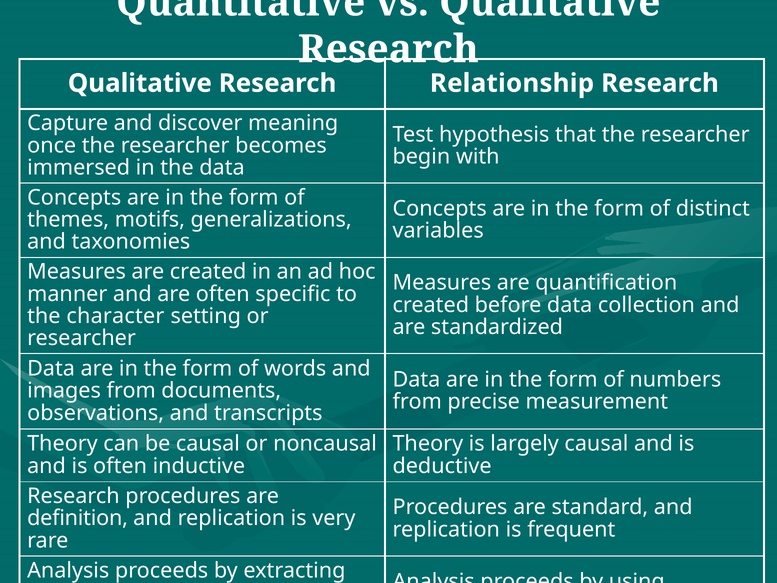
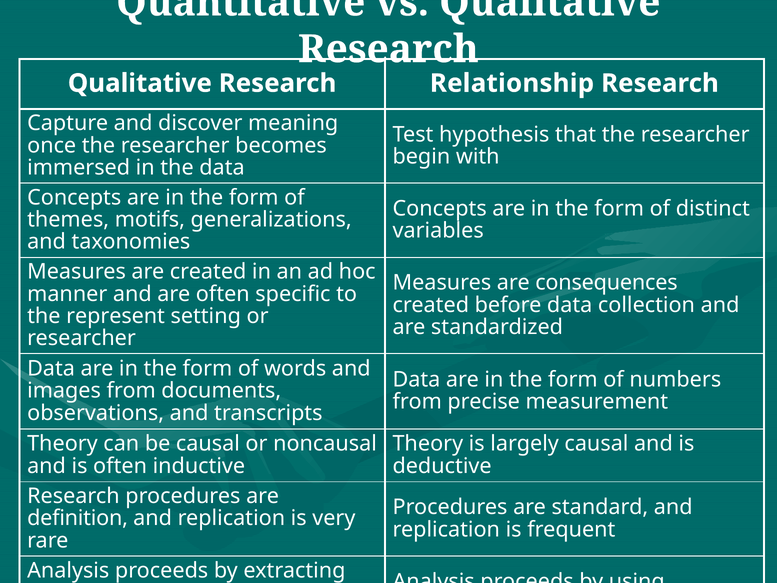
quantification: quantification -> consequences (606, 283)
character: character -> represent (116, 316)
